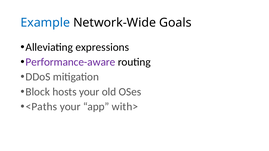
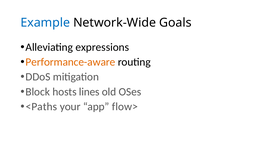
Performance-aware colour: purple -> orange (70, 62)
hosts your: your -> lines (89, 92)
with>: with> -> flow> (125, 107)
